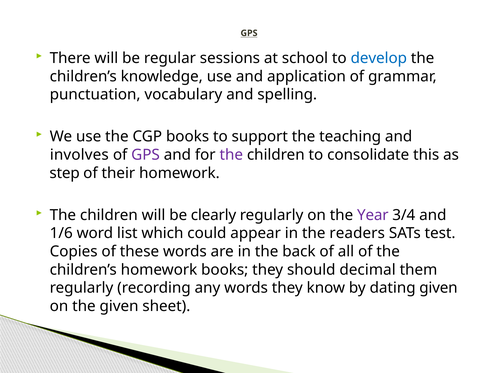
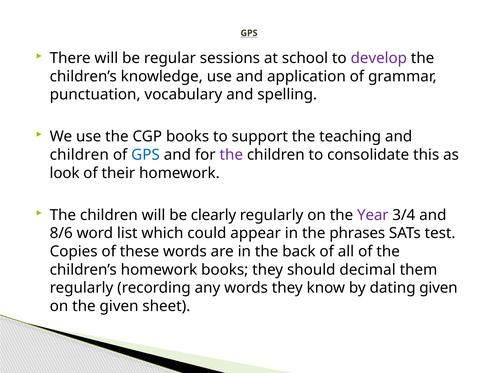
develop colour: blue -> purple (379, 58)
involves: involves -> children (79, 155)
GPS colour: purple -> blue (146, 155)
step: step -> look (65, 173)
1/6: 1/6 -> 8/6 (61, 234)
readers: readers -> phrases (357, 234)
